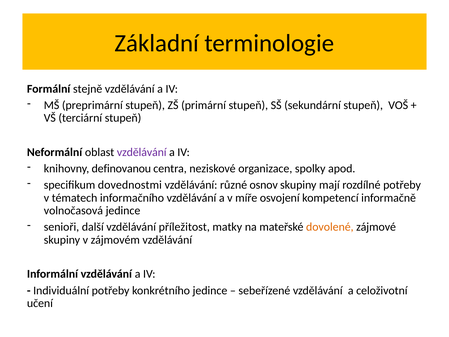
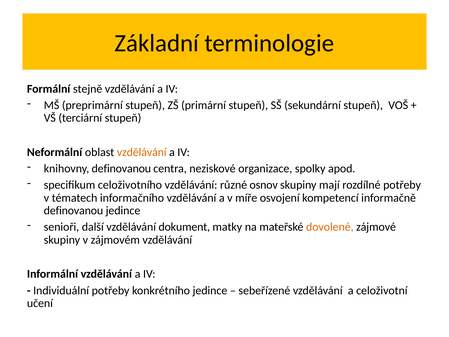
vzdělávání colour: purple -> orange (142, 152)
dovednostmi: dovednostmi -> celoživotního (130, 185)
volnočasová: volnočasová -> definovanou (73, 210)
příležitost: příležitost -> dokument (184, 227)
